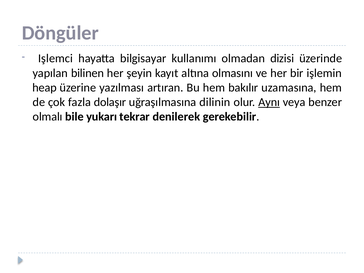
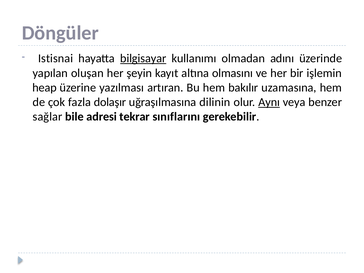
Işlemci: Işlemci -> Istisnai (56, 58)
bilgisayar underline: none -> present (143, 58)
dizisi: dizisi -> adını (282, 58)
bilinen: bilinen -> oluşan (87, 73)
olmalı: olmalı -> sağlar (47, 117)
yukarı: yukarı -> adresi (102, 117)
denilerek: denilerek -> sınıflarını (176, 117)
